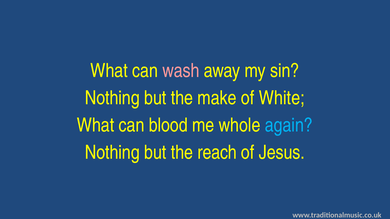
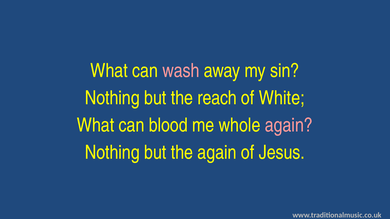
make: make -> reach (217, 98)
again colour: light blue -> pink (289, 125)
the reach: reach -> again (217, 153)
